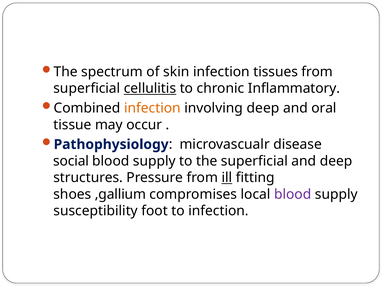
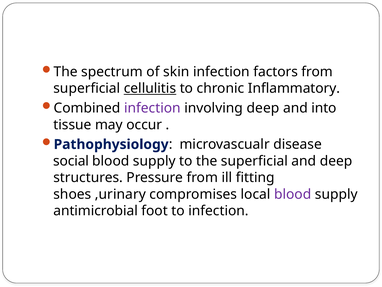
tissues: tissues -> factors (276, 72)
infection colour: orange -> purple (152, 108)
oral: oral -> into (324, 108)
ill underline: present -> none (227, 177)
,gallium: ,gallium -> ,urinary (120, 194)
susceptibility: susceptibility -> antimicrobial (96, 211)
